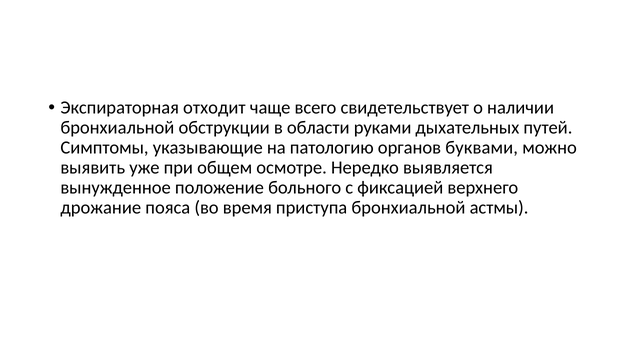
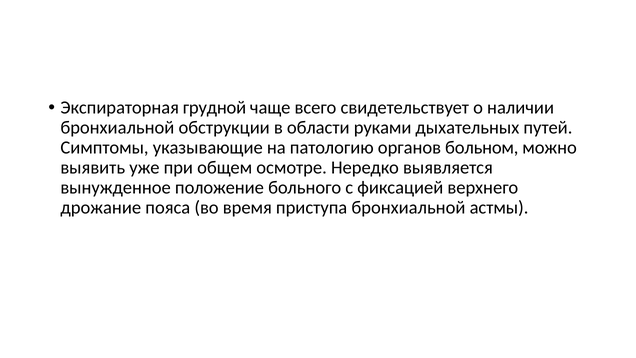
отходит: отходит -> грудной (214, 108)
буквами: буквами -> больном (482, 148)
